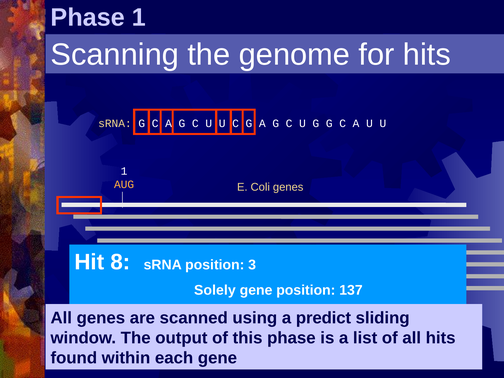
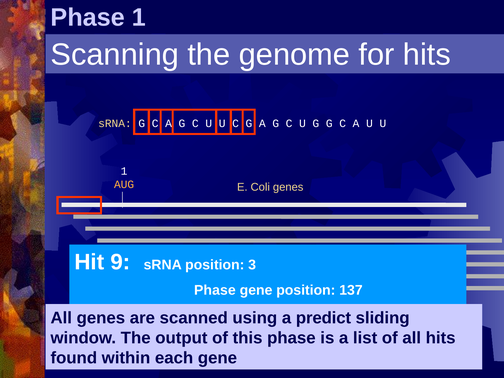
8: 8 -> 9 (120, 262)
Solely: Solely -> Phase (215, 290)
